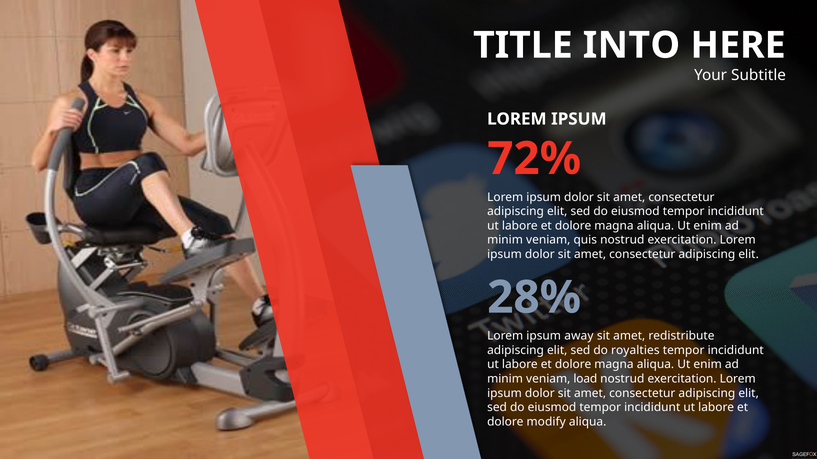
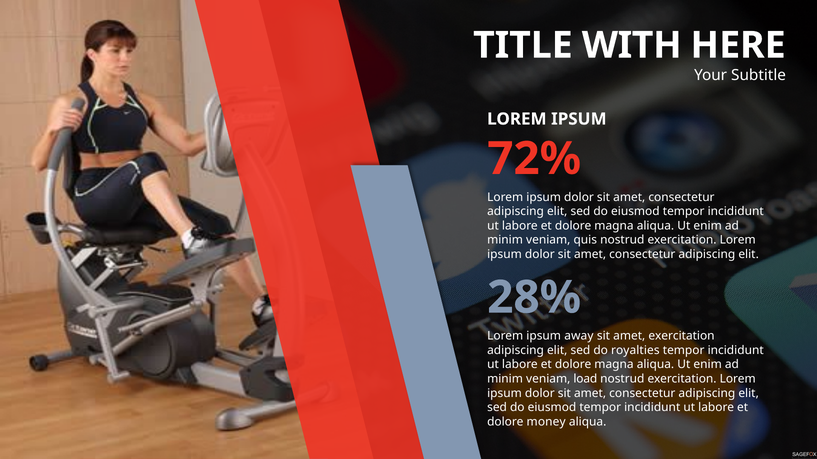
INTO: INTO -> WITH (632, 45)
amet redistribute: redistribute -> exercitation (681, 336)
modify: modify -> money (546, 422)
